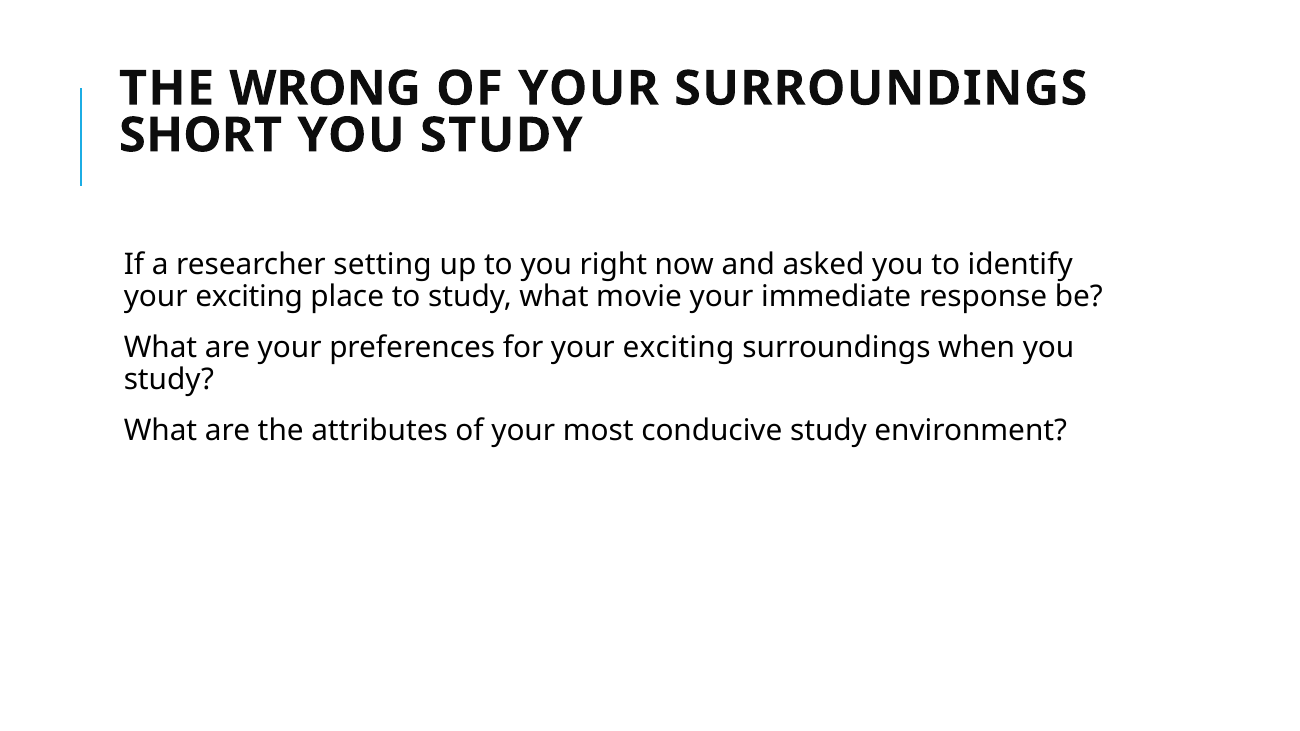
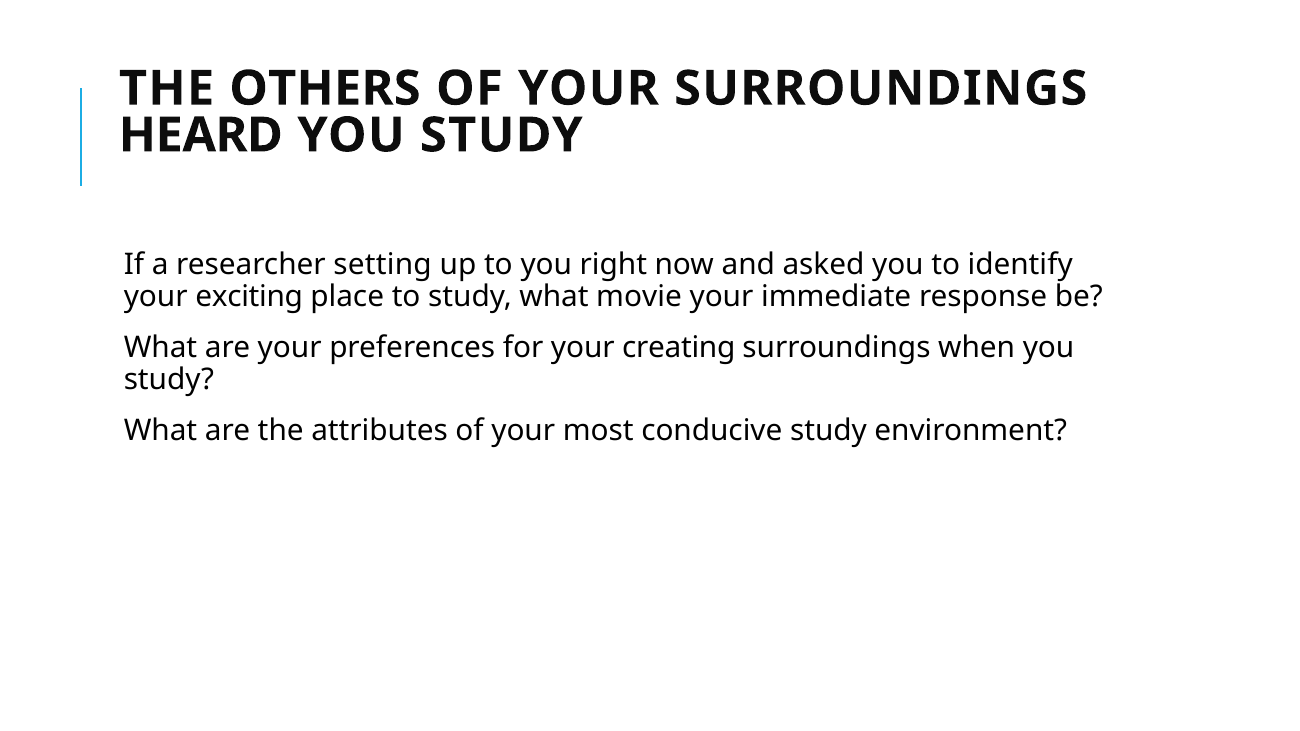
WRONG: WRONG -> OTHERS (325, 89)
SHORT: SHORT -> HEARD (201, 135)
for your exciting: exciting -> creating (679, 348)
